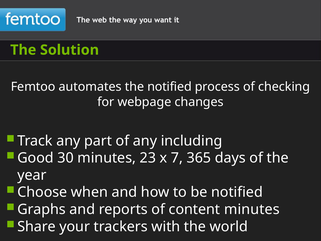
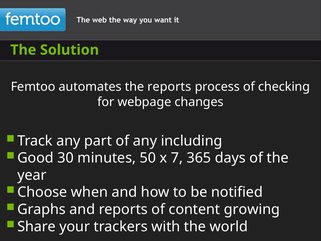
the notified: notified -> reports (169, 87)
23: 23 -> 50 (148, 158)
content minutes: minutes -> growing (252, 209)
